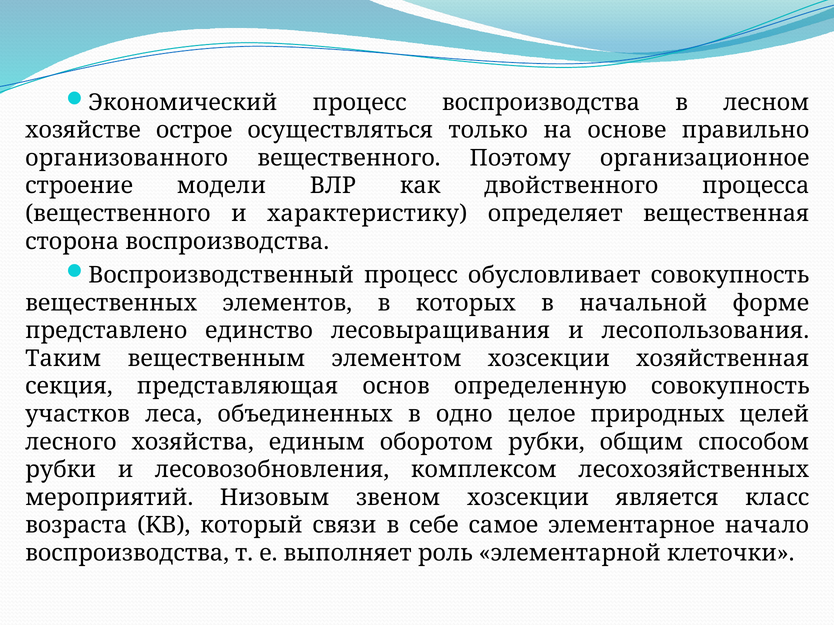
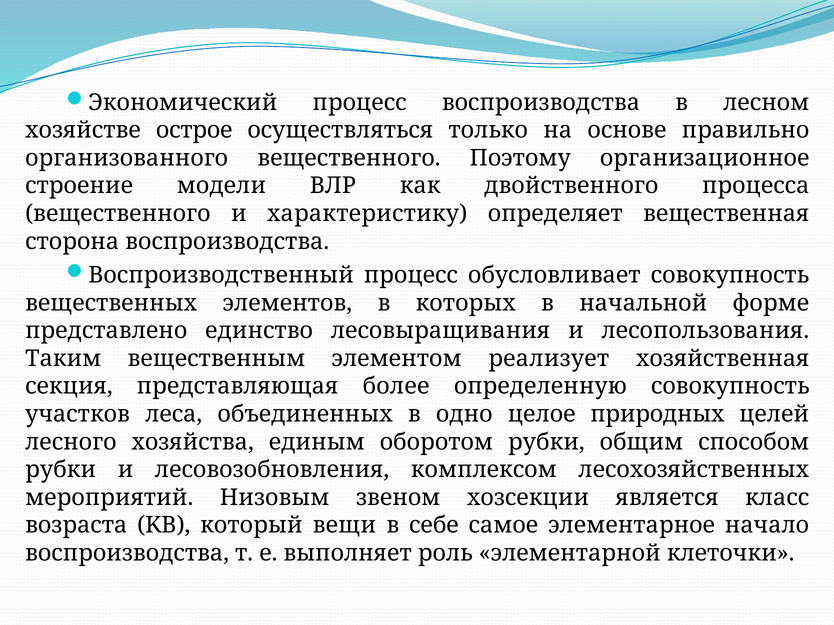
элементом хозсекции: хозсекции -> реализует (549, 359)
основ: основ -> более (396, 387)
связи: связи -> вещи (344, 526)
